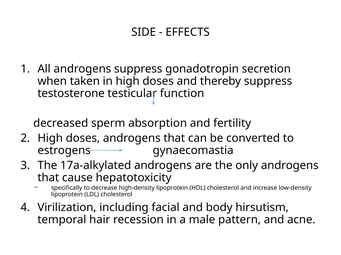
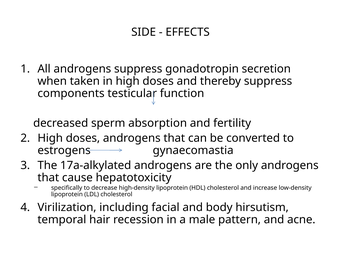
testosterone: testosterone -> components (71, 94)
